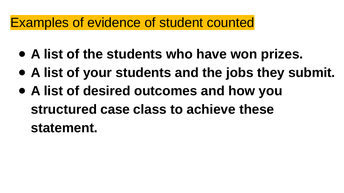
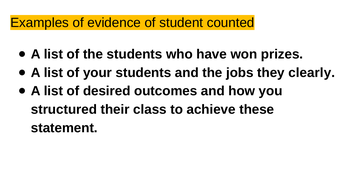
submit: submit -> clearly (312, 73)
case: case -> their (115, 110)
